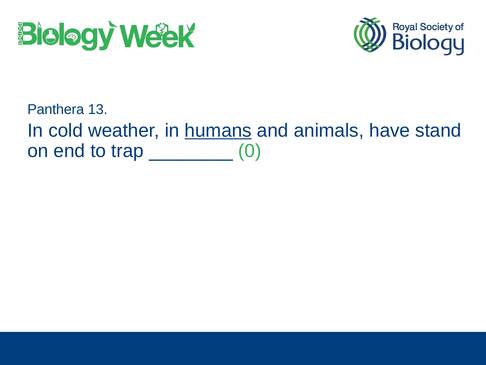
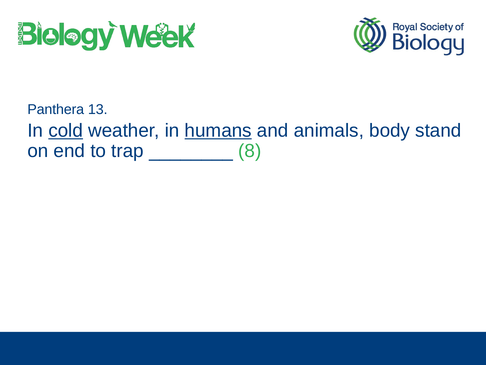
cold underline: none -> present (66, 130)
have: have -> body (390, 130)
0: 0 -> 8 (250, 151)
